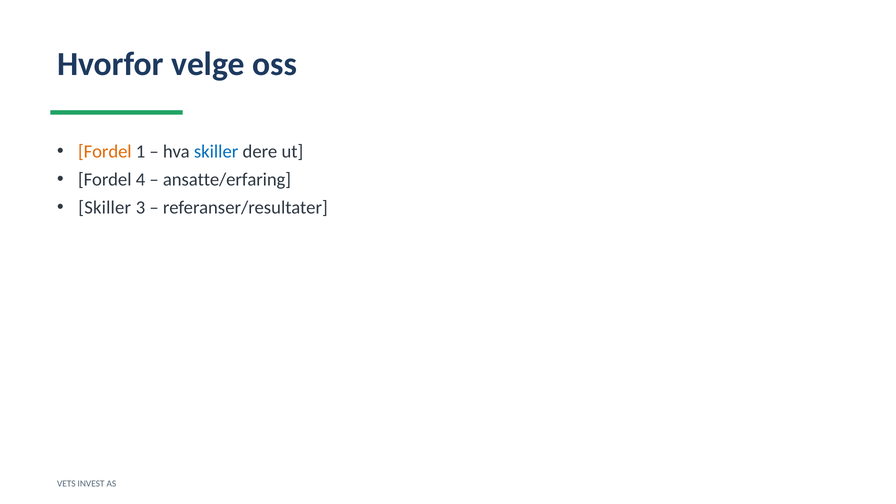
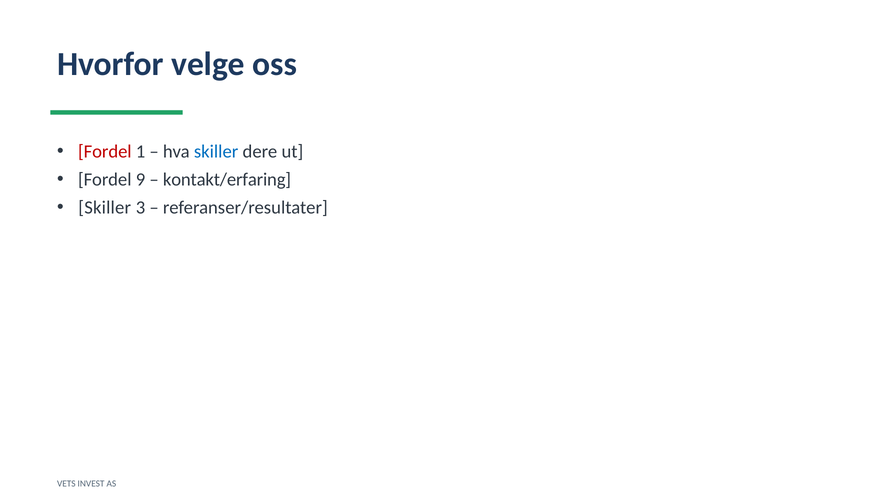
Fordel colour: orange -> red (105, 152)
4: 4 -> 9 (141, 180)
ansatte/erfaring: ansatte/erfaring -> kontakt/erfaring (227, 180)
